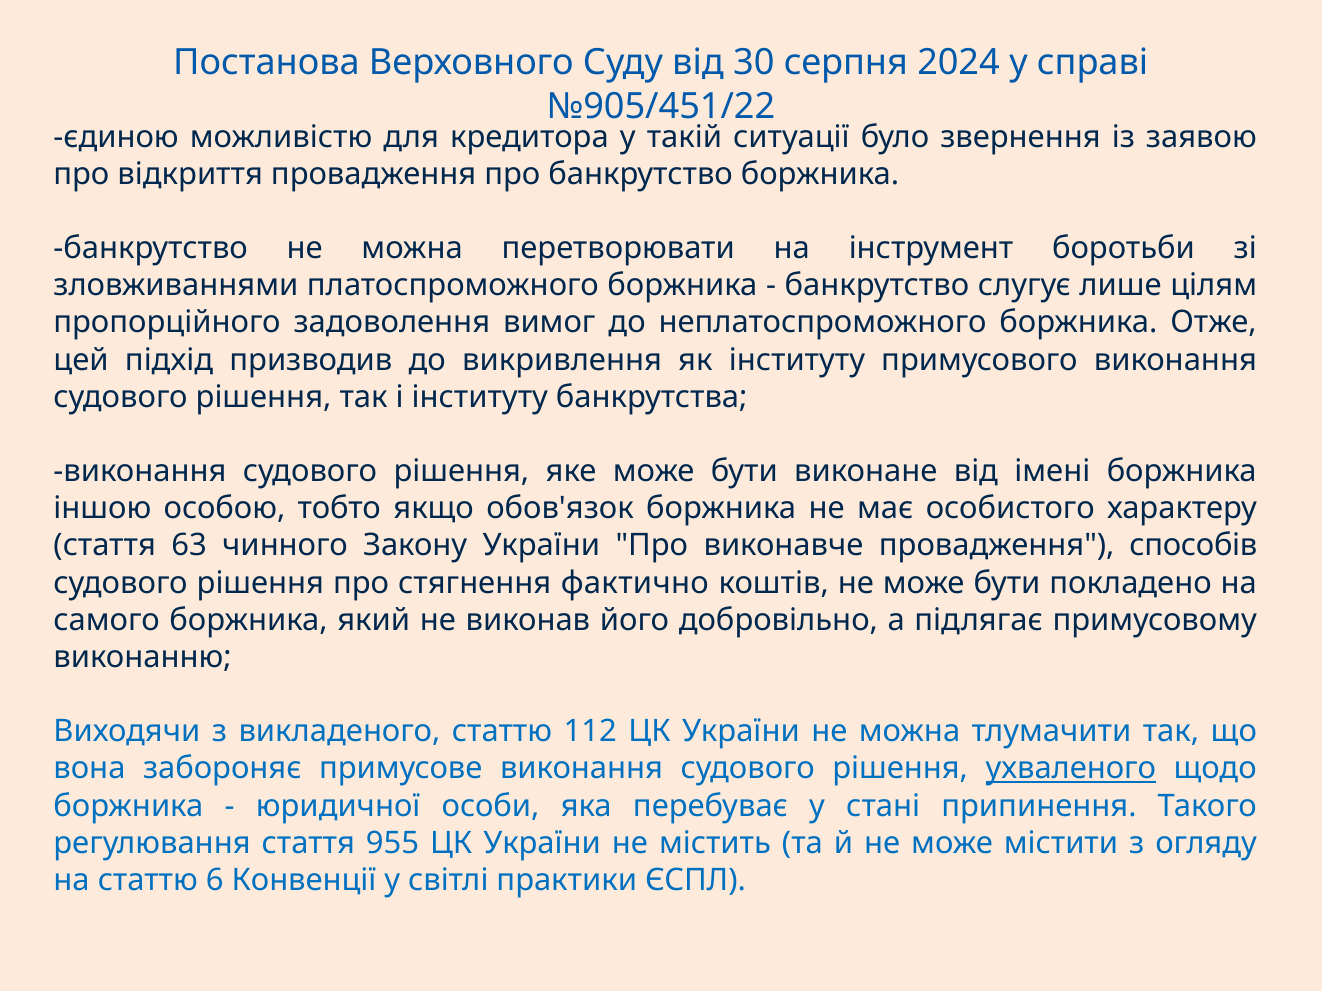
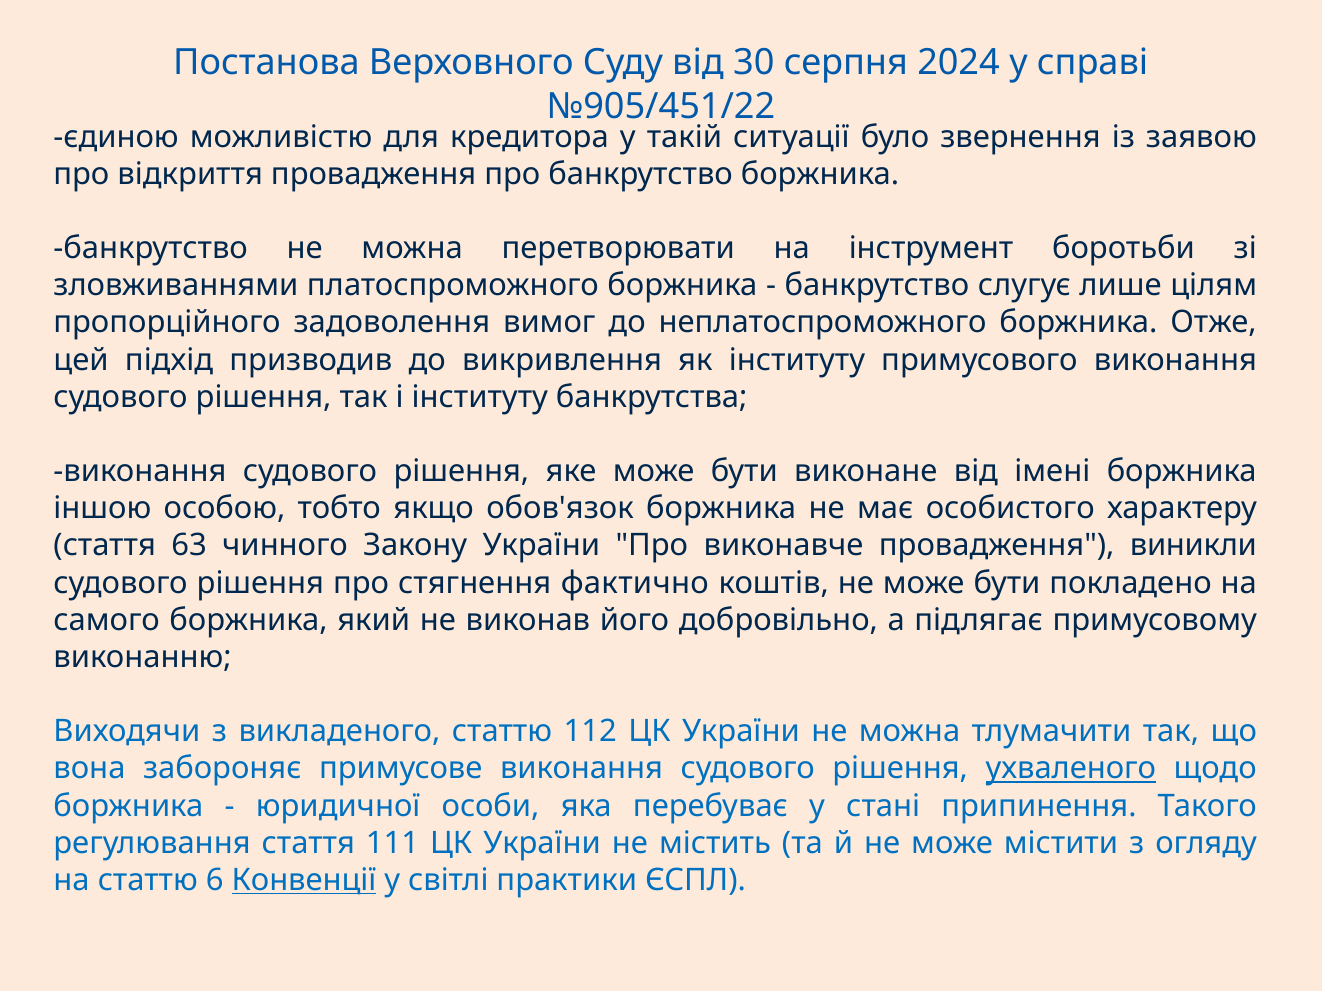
способів: способів -> виникли (1193, 546)
955: 955 -> 111 (393, 843)
Конвенції underline: none -> present (304, 881)
